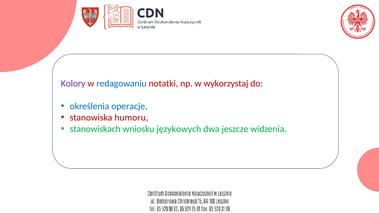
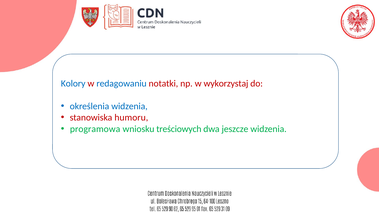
Kolory colour: purple -> blue (73, 84)
określenia operacje: operacje -> widzenia (129, 106)
stanowiskach: stanowiskach -> programowa (95, 129)
językowych: językowych -> treściowych (179, 129)
